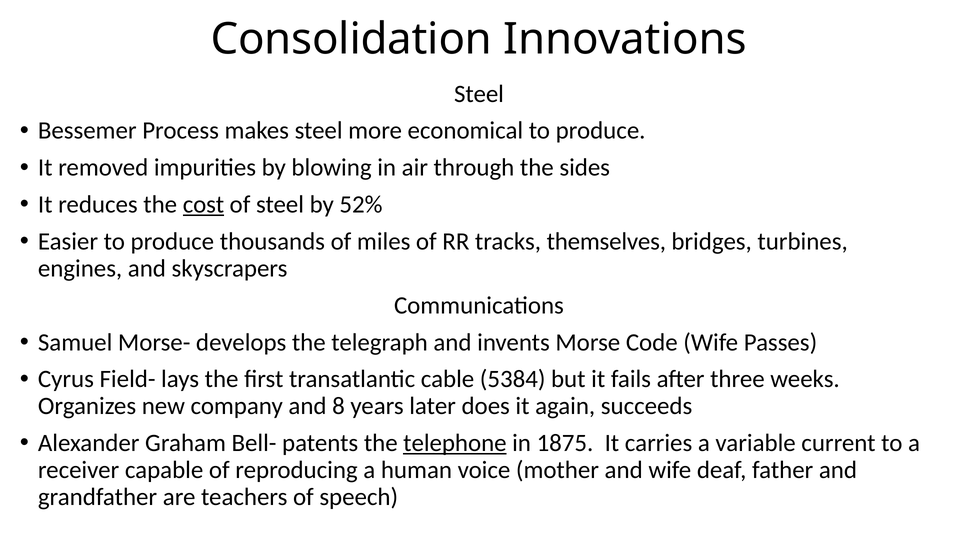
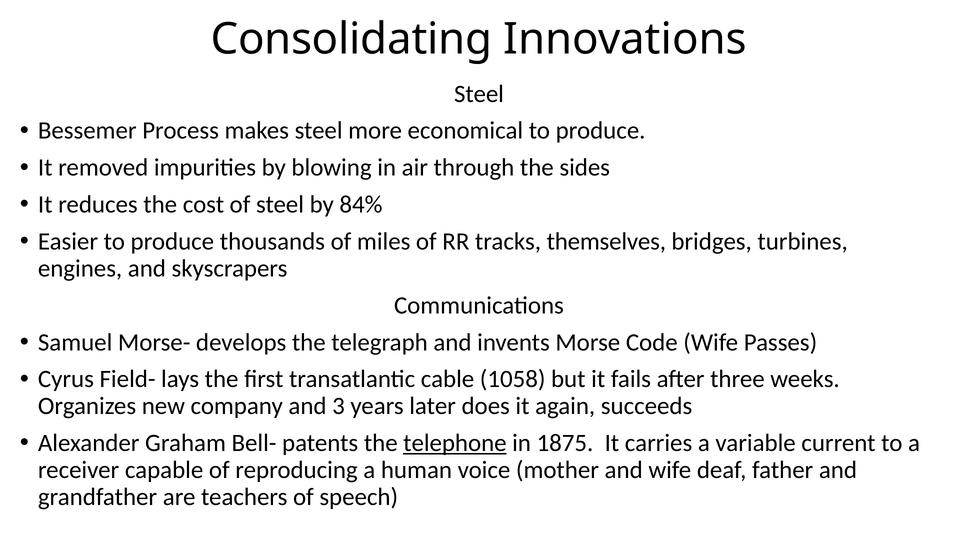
Consolidation: Consolidation -> Consolidating (351, 39)
cost underline: present -> none (203, 205)
52%: 52% -> 84% (361, 205)
5384: 5384 -> 1058 (513, 379)
8: 8 -> 3 (338, 406)
